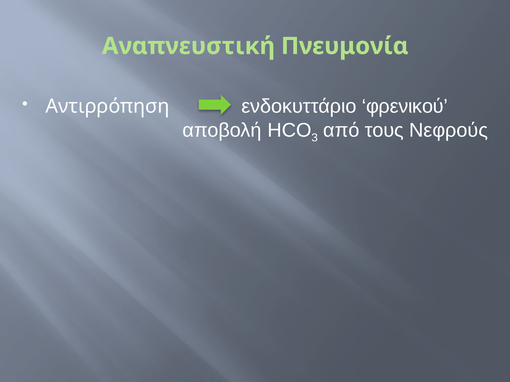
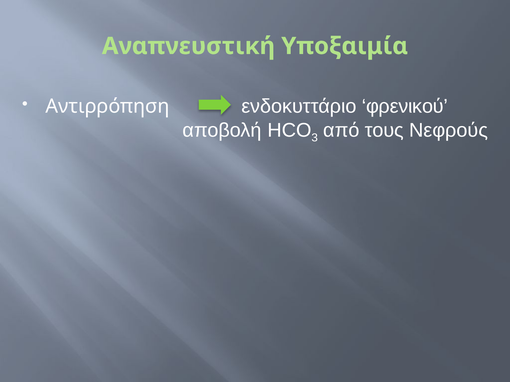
Πνευμονία: Πνευμονία -> Υποξαιμία (345, 46)
